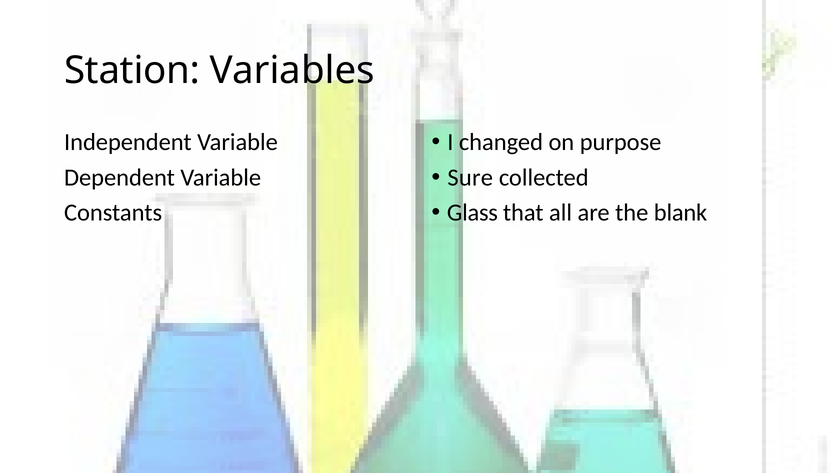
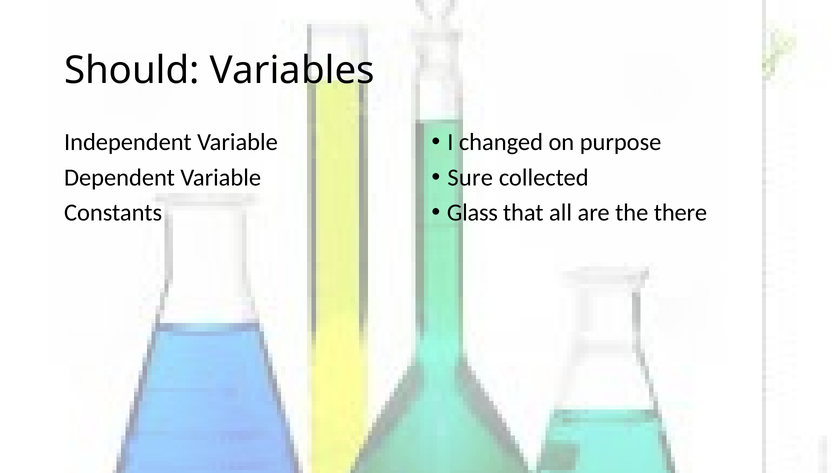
Station: Station -> Should (132, 71)
blank: blank -> there (680, 212)
